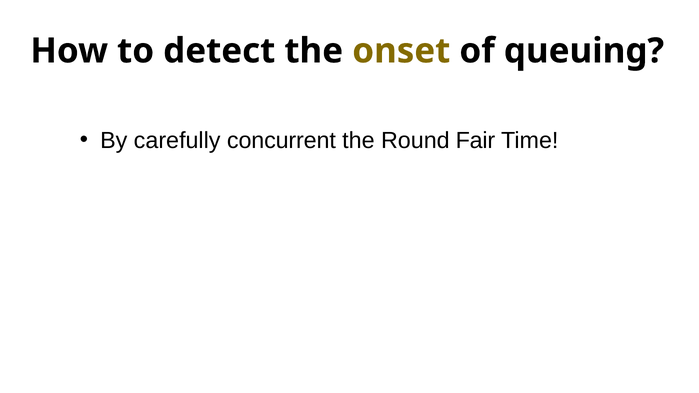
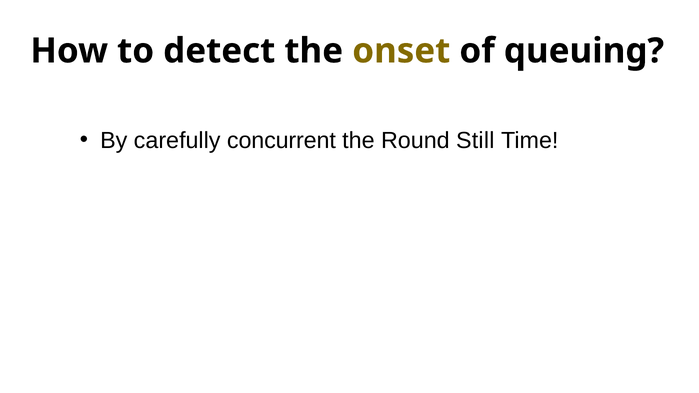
Fair: Fair -> Still (475, 141)
